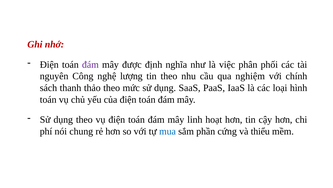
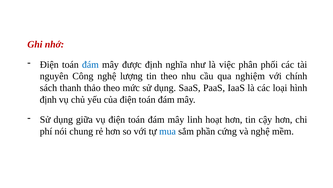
đám colour: purple -> blue (90, 64)
toán: toán -> định (48, 99)
dụng theo: theo -> giữa (84, 119)
và thiểu: thiểu -> nghệ (260, 131)
